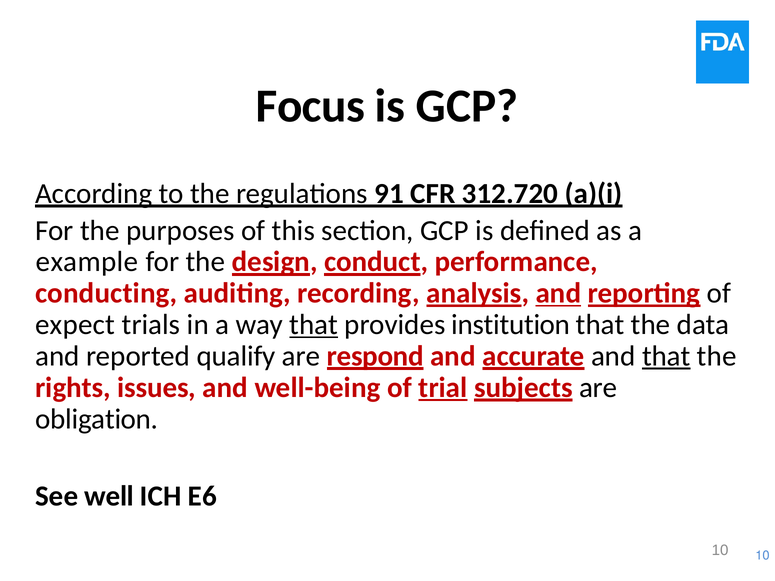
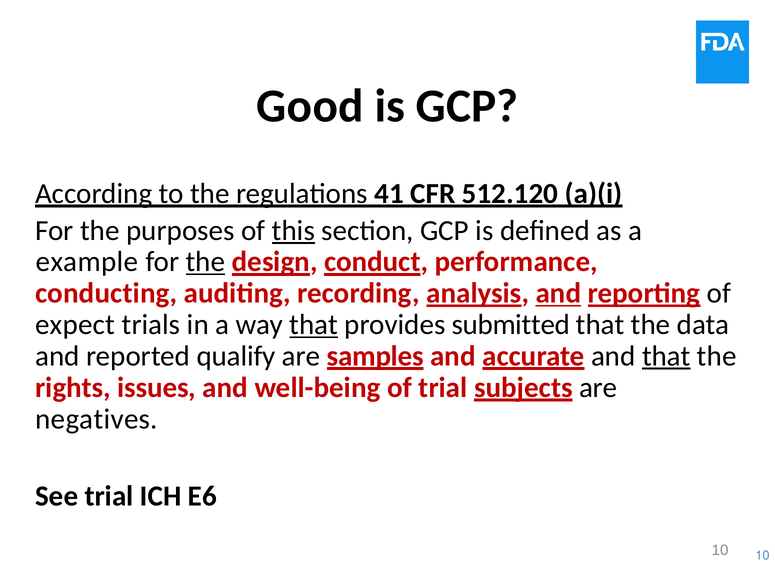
Focus: Focus -> Good (310, 106)
91: 91 -> 41 (389, 194)
312.720: 312.720 -> 512.120 (510, 194)
this underline: none -> present (293, 231)
the underline: none -> present (205, 262)
institution: institution -> submitted (511, 325)
respond: respond -> samples (375, 356)
trial underline: present -> none (443, 388)
obligation: obligation -> negatives (96, 419)
See well: well -> trial (109, 496)
